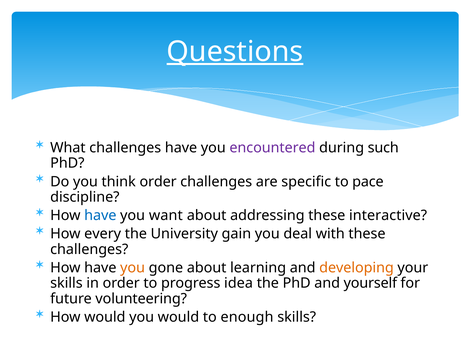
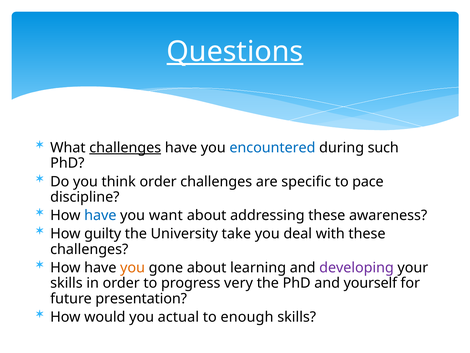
challenges underline: none -> present (125, 148)
encountered colour: purple -> blue (272, 148)
interactive: interactive -> awareness (388, 215)
every: every -> guilty (103, 233)
gain: gain -> take (236, 233)
developing colour: orange -> purple (357, 267)
idea: idea -> very (239, 283)
volunteering: volunteering -> presentation (141, 298)
you would: would -> actual (178, 317)
